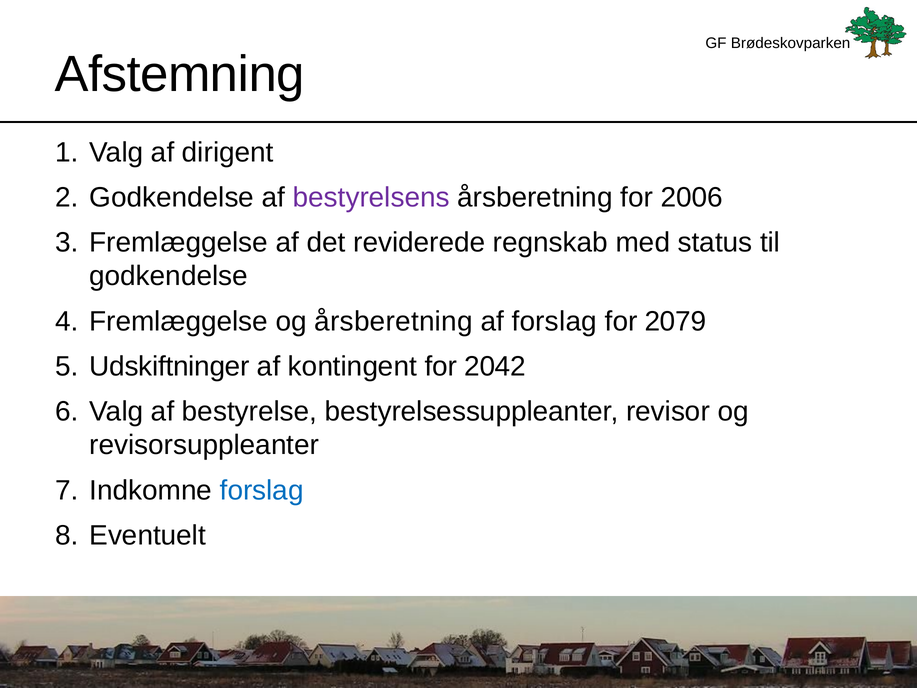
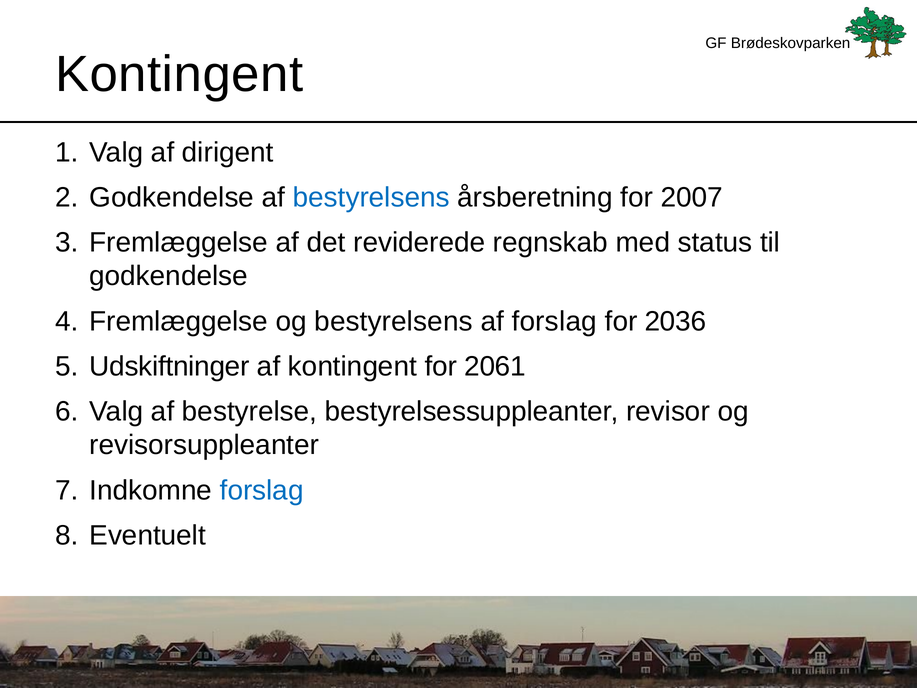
Afstemning: Afstemning -> Kontingent (179, 75)
bestyrelsens colour: purple -> blue (371, 197)
2006: 2006 -> 2007 (692, 197)
og årsberetning: årsberetning -> bestyrelsens (394, 321)
2079: 2079 -> 2036 (675, 321)
2042: 2042 -> 2061 (495, 366)
